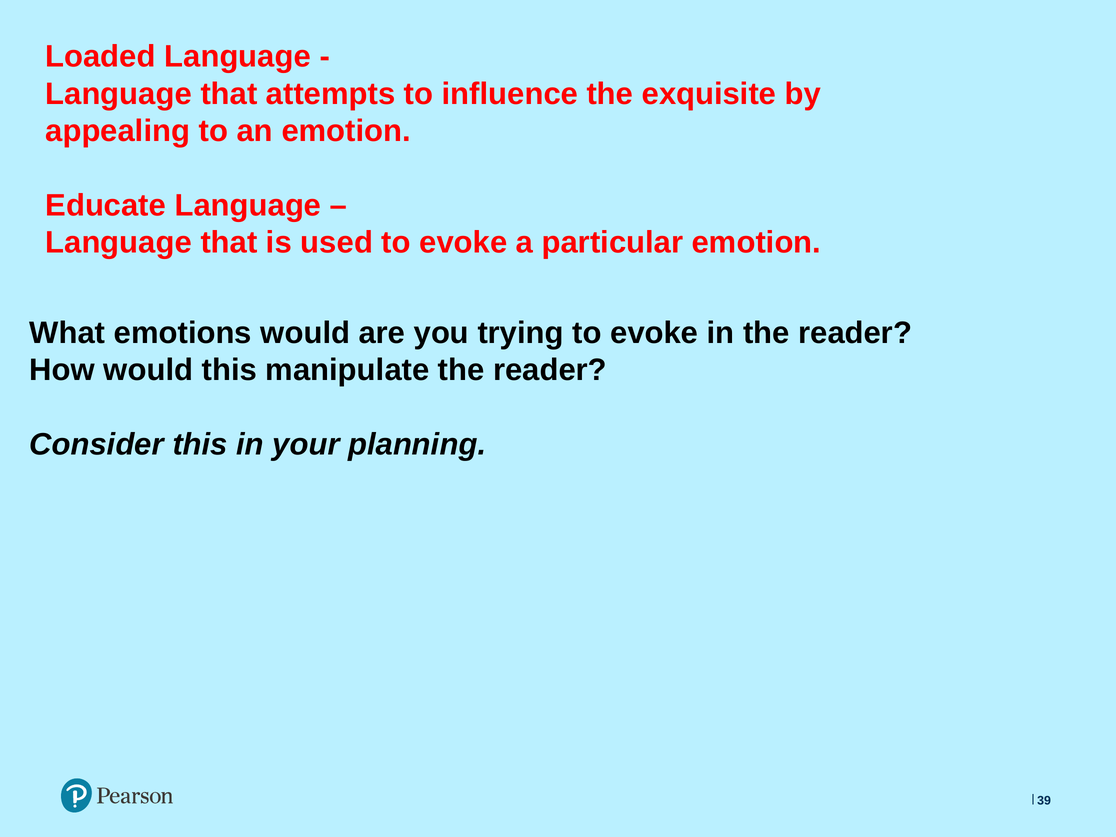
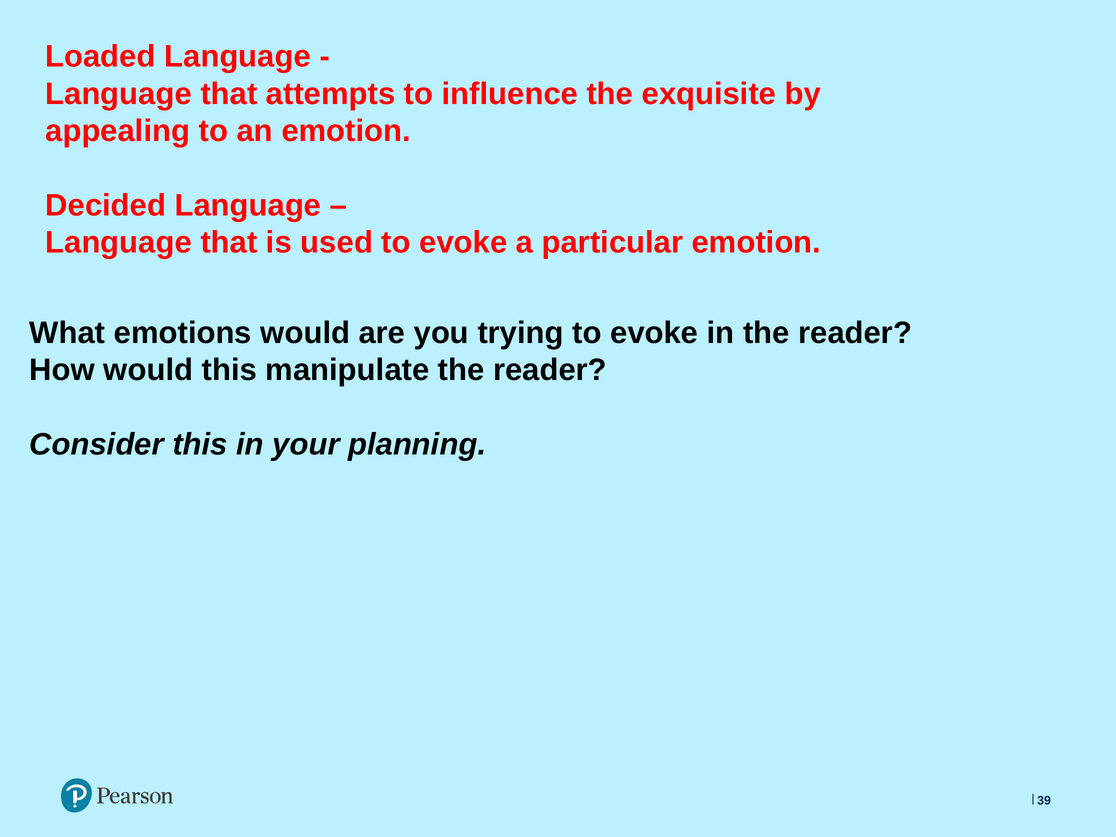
Educate: Educate -> Decided (106, 205)
